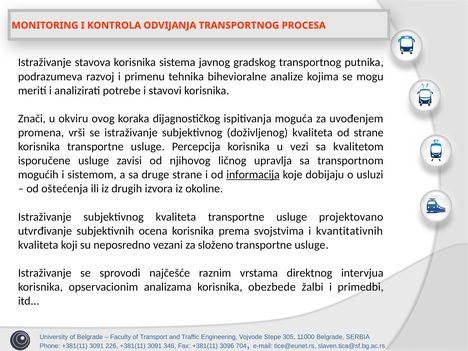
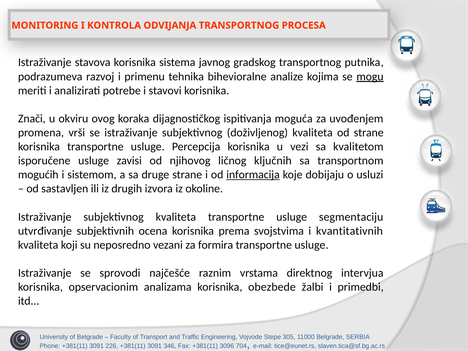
mogu underline: none -> present (370, 76)
upravlja: upravlja -> ključnih (273, 161)
oštećenja: oštećenja -> sastavljen (65, 189)
projektovano: projektovano -> segmentaciju (351, 217)
složeno: složeno -> formira (216, 245)
